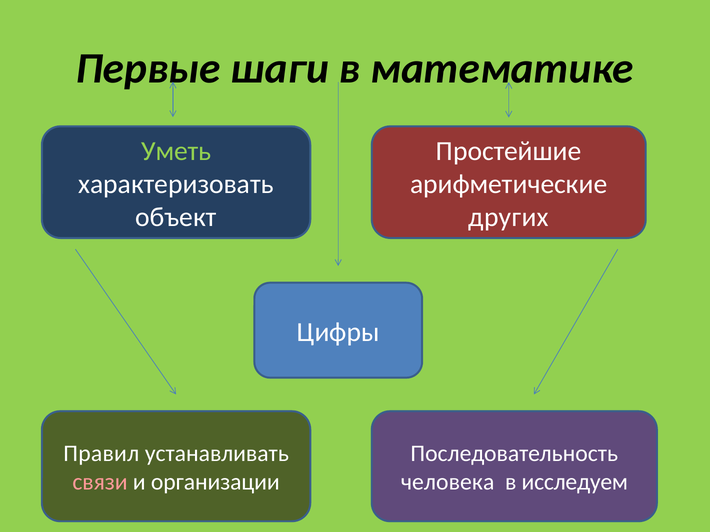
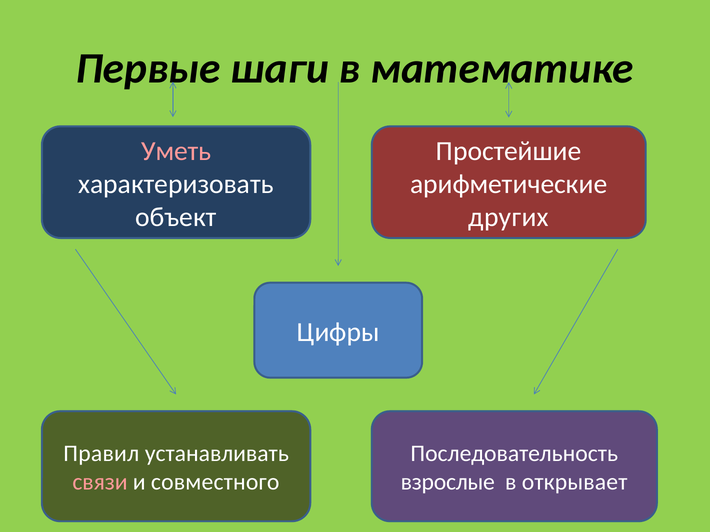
Уметь colour: light green -> pink (176, 151)
организации: организации -> совместного (215, 483)
человека: человека -> взрослые (448, 483)
исследуем: исследуем -> открывает (575, 483)
